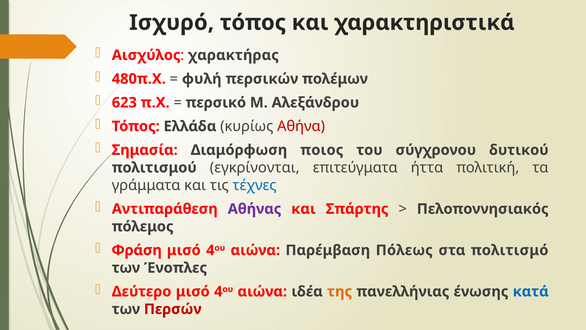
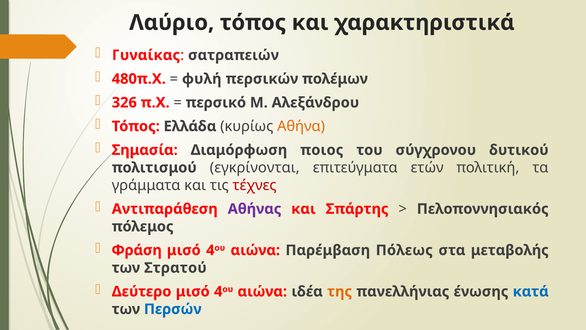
Ισχυρό: Ισχυρό -> Λαύριο (172, 23)
Αισχύλος: Αισχύλος -> Γυναίκας (146, 55)
χαρακτήρας: χαρακτήρας -> σατραπειών (233, 55)
623: 623 -> 326 (124, 102)
Αθήνα colour: red -> orange (301, 126)
ήττα: ήττα -> ετών (427, 167)
τέχνες colour: blue -> red (255, 185)
πολιτισμό: πολιτισμό -> μεταβολής (510, 250)
Ένοπλες: Ένοπλες -> Στρατού (175, 268)
Περσών colour: red -> blue (173, 309)
